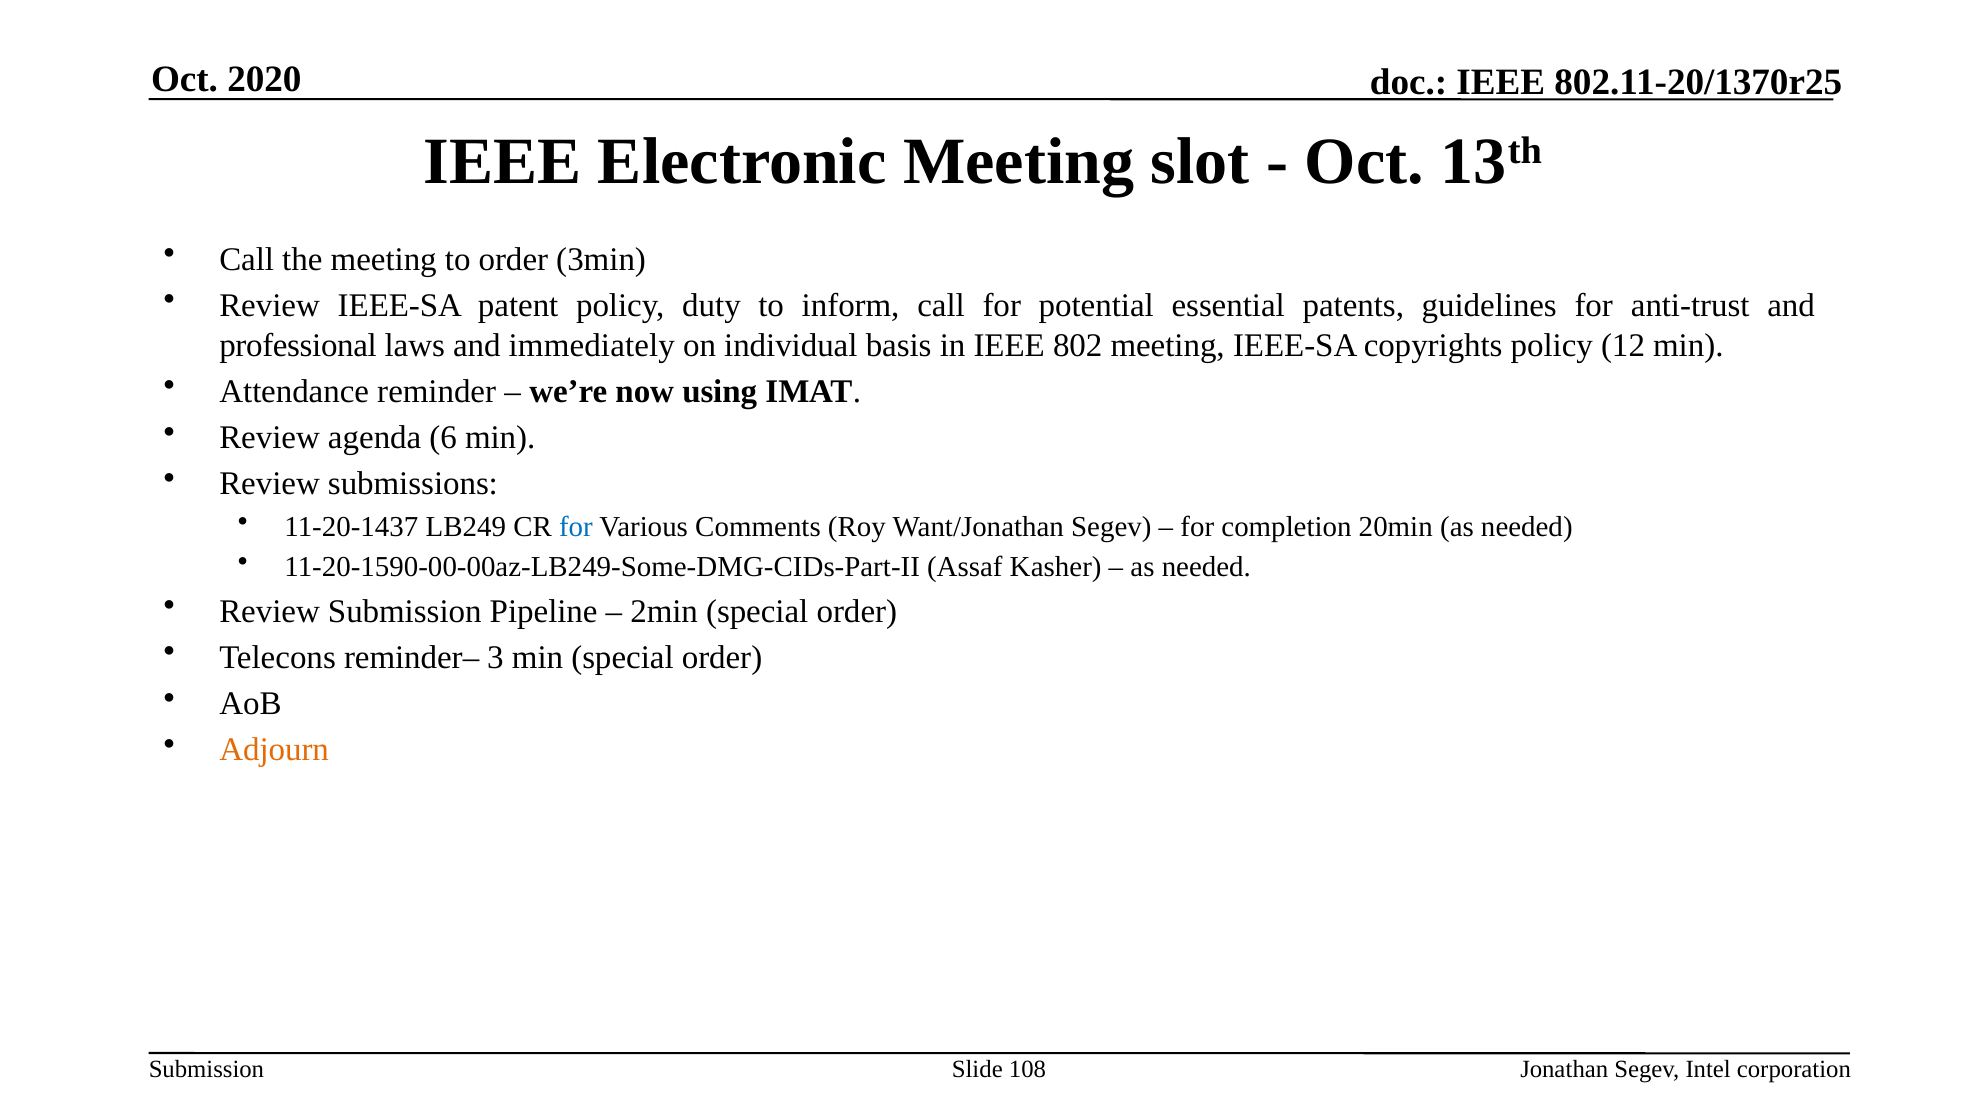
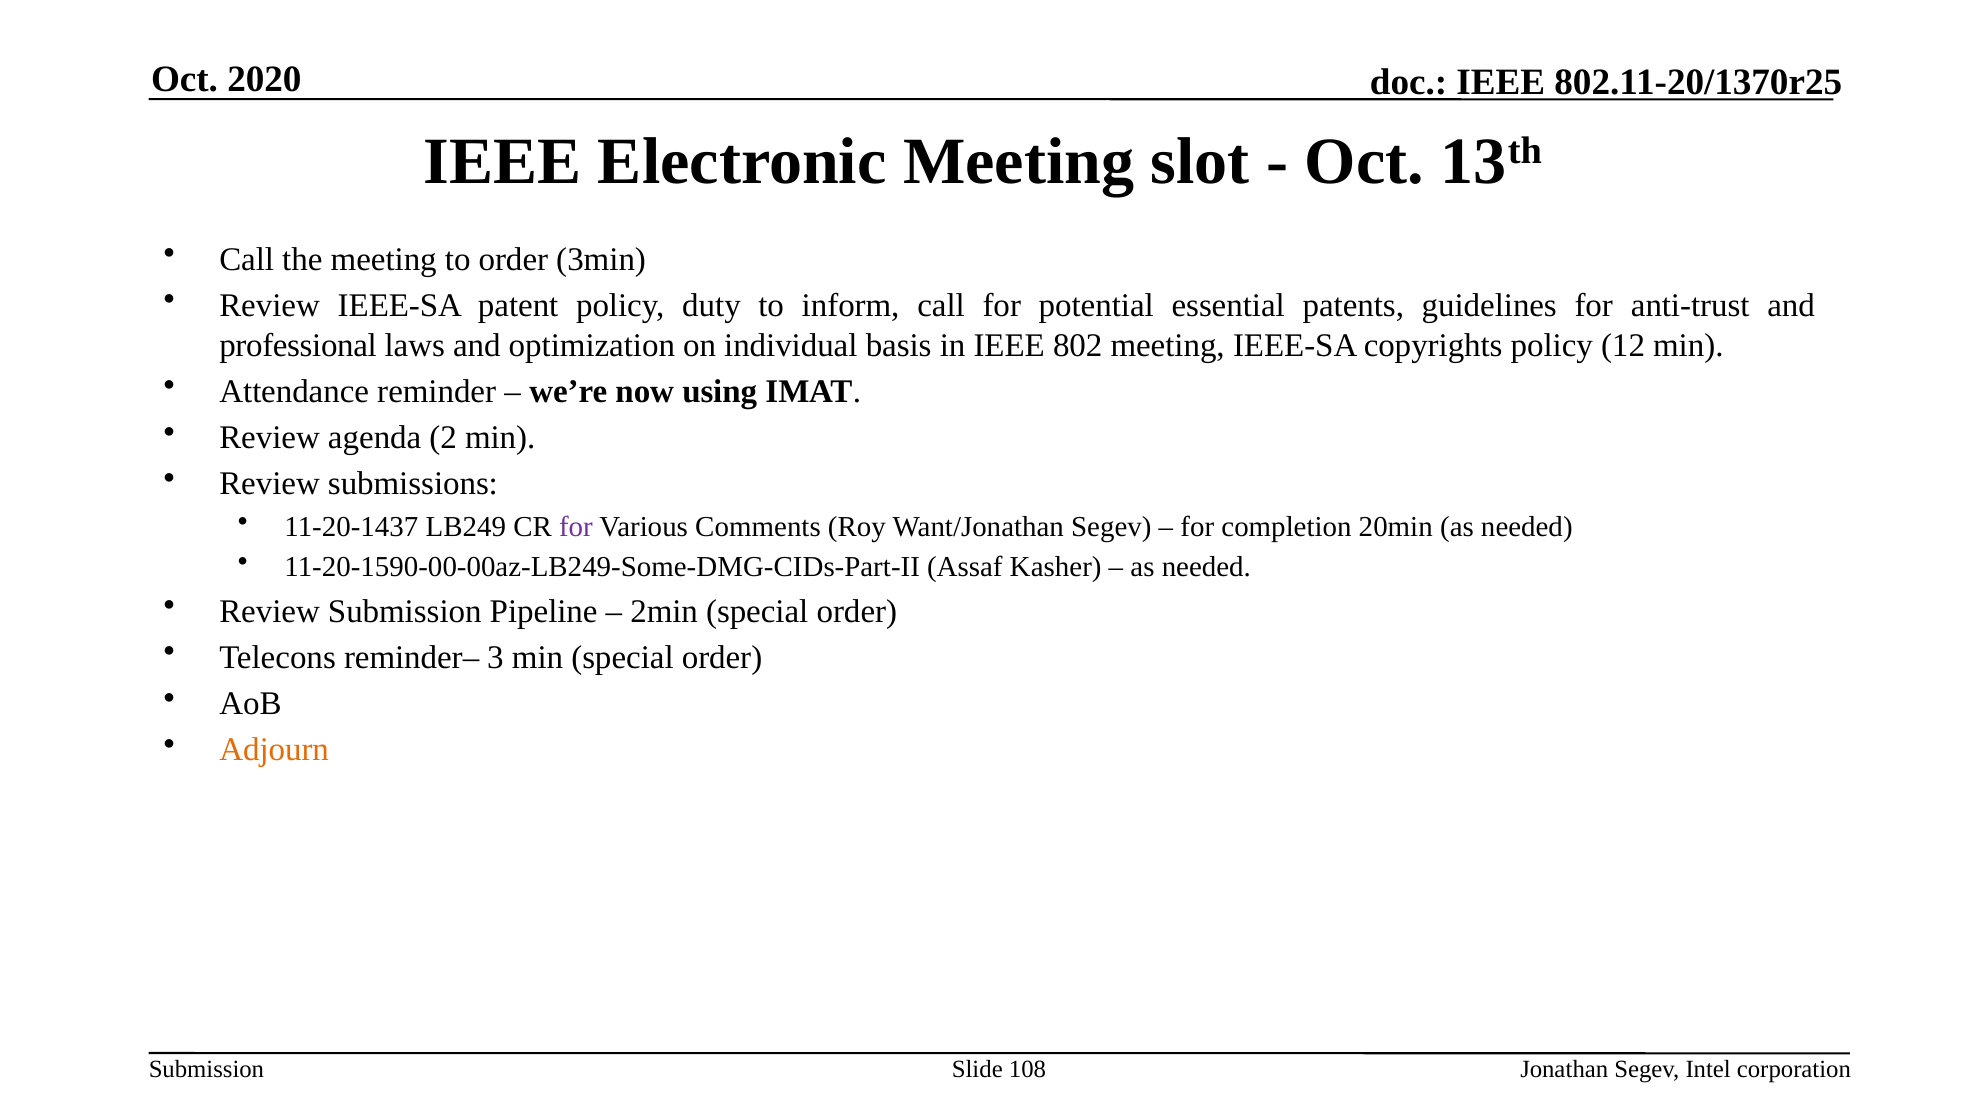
immediately: immediately -> optimization (592, 345)
6: 6 -> 2 (443, 438)
for colour: blue -> purple (576, 526)
